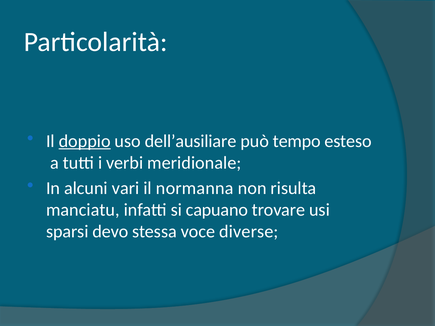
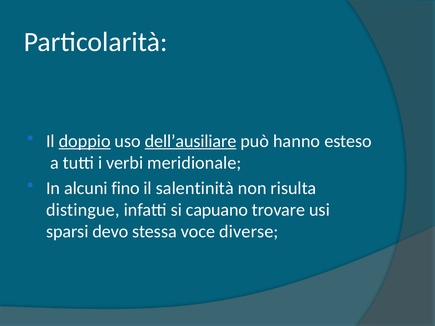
dell’ausiliare underline: none -> present (191, 141)
tempo: tempo -> hanno (297, 141)
vari: vari -> fino (126, 188)
normanna: normanna -> salentinità (195, 188)
manciatu: manciatu -> distingue (83, 210)
